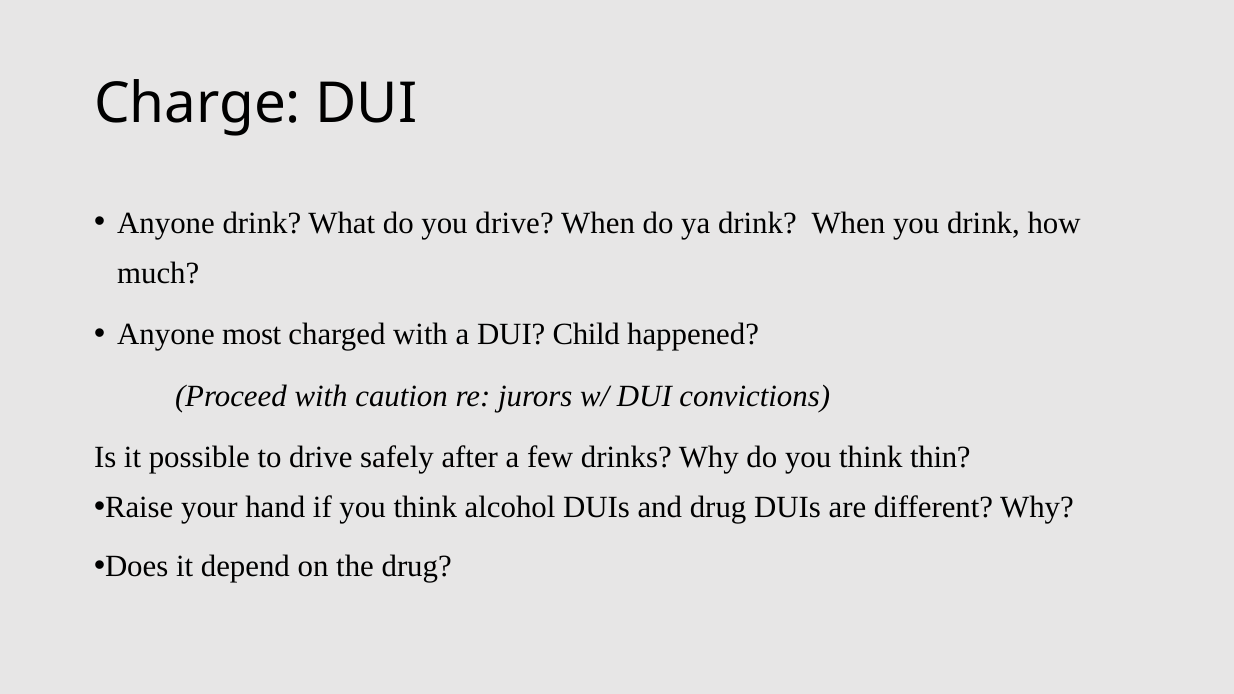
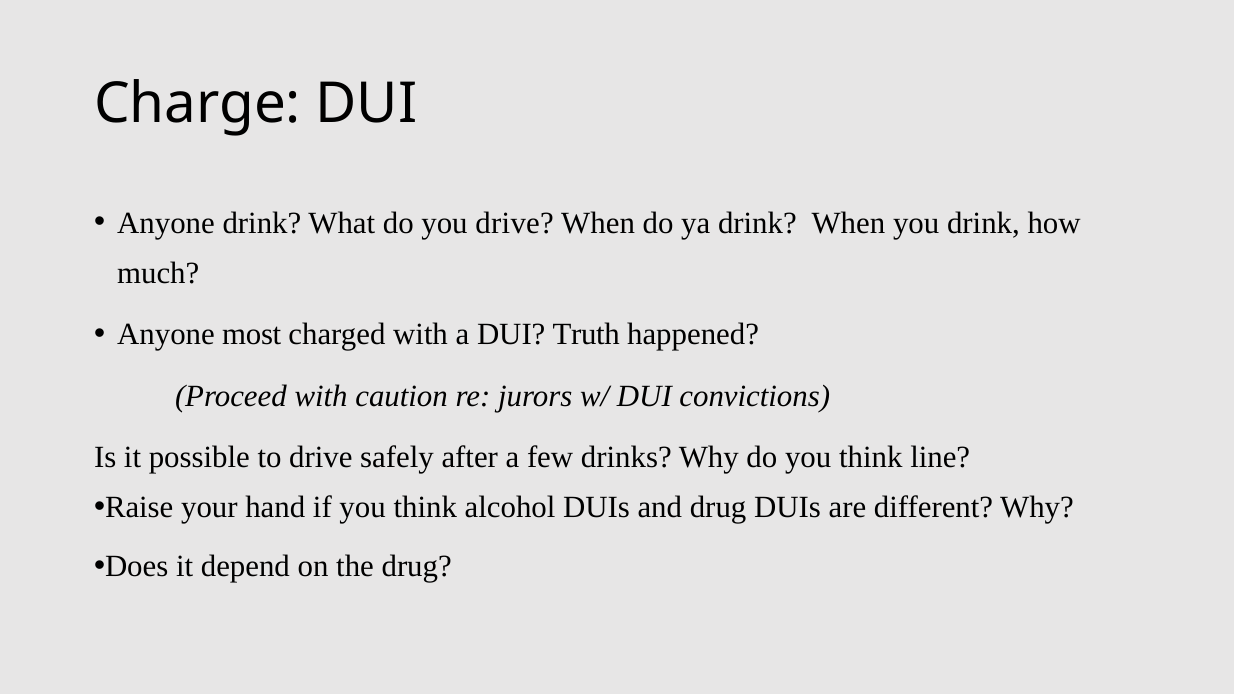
Child: Child -> Truth (586, 334)
thin: thin -> line (940, 457)
